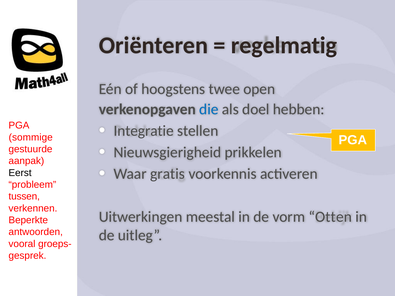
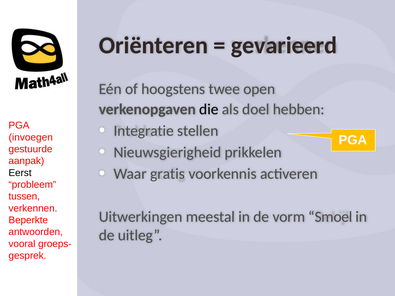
regelmatig: regelmatig -> gevarieerd (284, 45)
die colour: blue -> black (209, 109)
sommige: sommige -> invoegen (31, 137)
Otten: Otten -> Smoel (330, 217)
